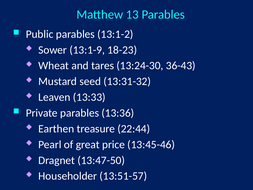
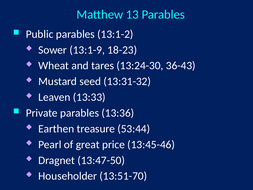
22:44: 22:44 -> 53:44 (134, 129)
13:51-57: 13:51-57 -> 13:51-70 (123, 176)
